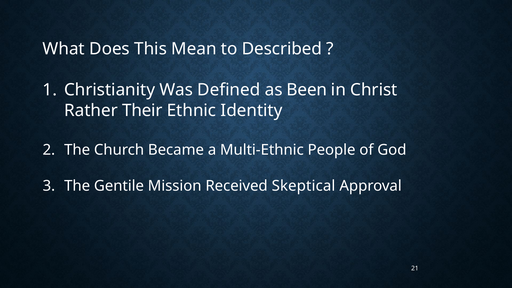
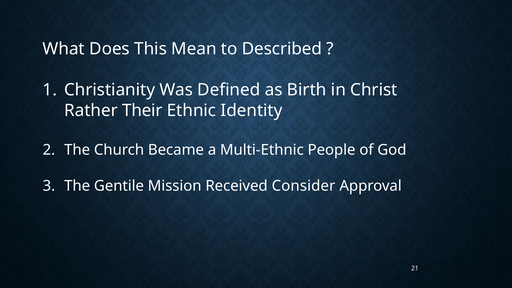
Been: Been -> Birth (307, 90)
Skeptical: Skeptical -> Consider (303, 186)
